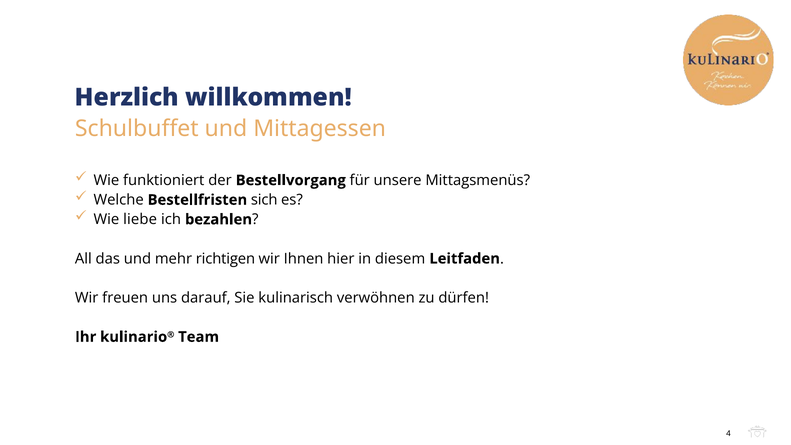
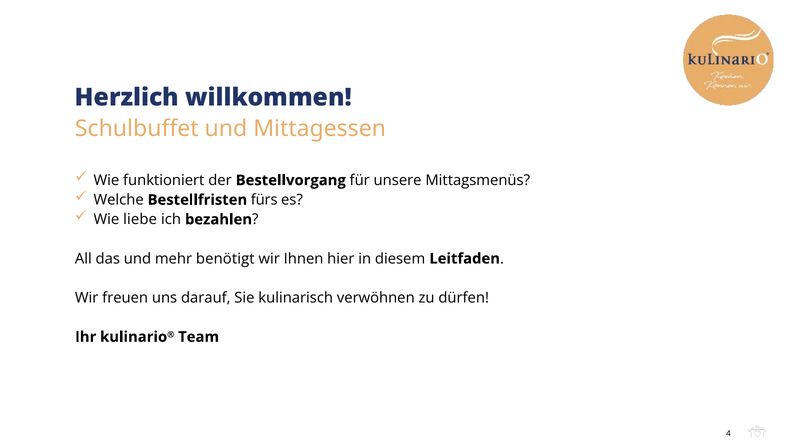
sich: sich -> fürs (264, 200)
richtigen: richtigen -> benötigt (225, 259)
